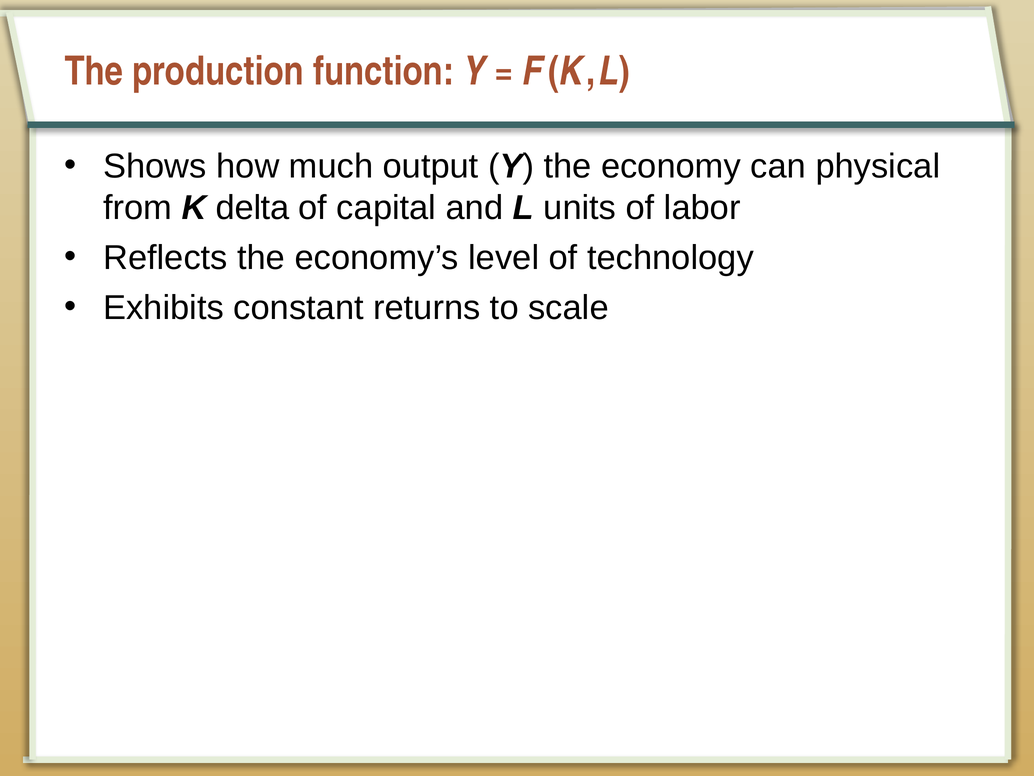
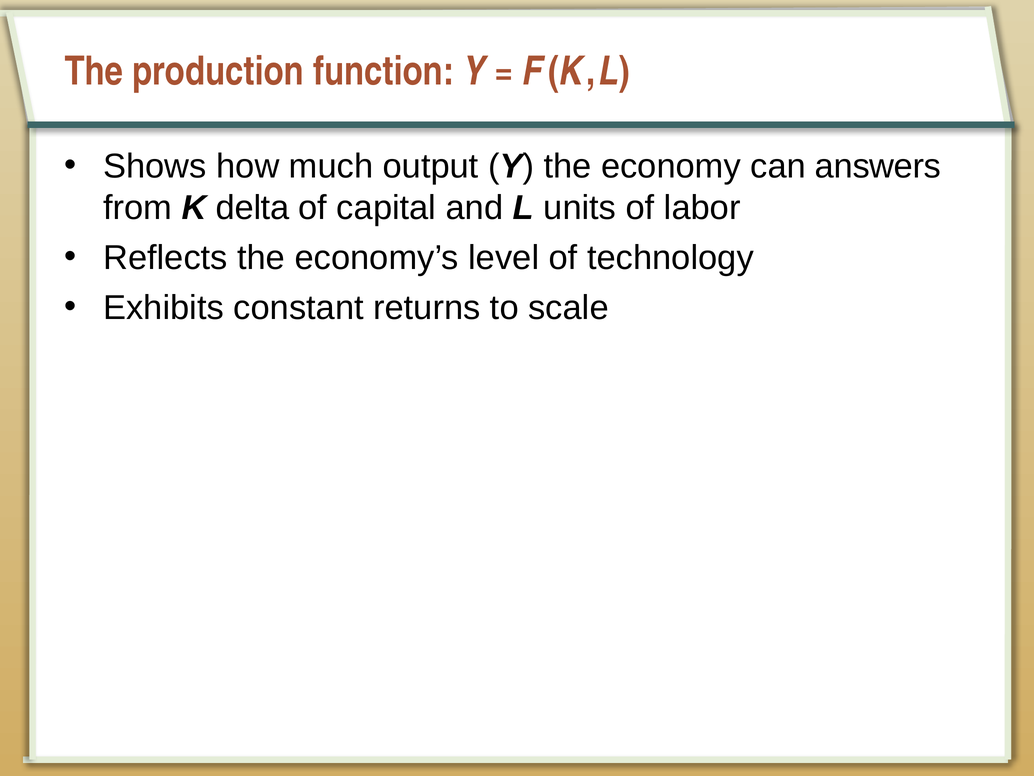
physical: physical -> answers (878, 166)
